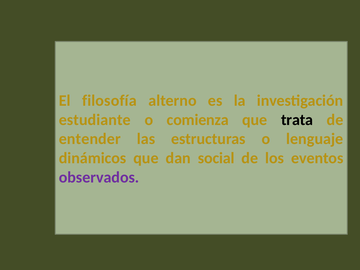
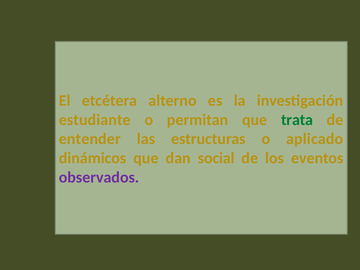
filosofía: filosofía -> etcétera (110, 101)
comienza: comienza -> permitan (198, 120)
trata colour: black -> green (297, 120)
lenguaje: lenguaje -> aplicado (315, 139)
